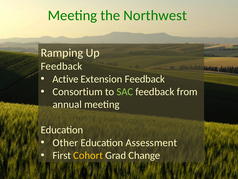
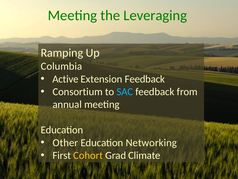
Northwest: Northwest -> Leveraging (155, 15)
Feedback: Feedback -> Columbia (61, 66)
SAC colour: light green -> light blue (125, 91)
Assessment: Assessment -> Networking (151, 142)
Change: Change -> Climate (144, 155)
